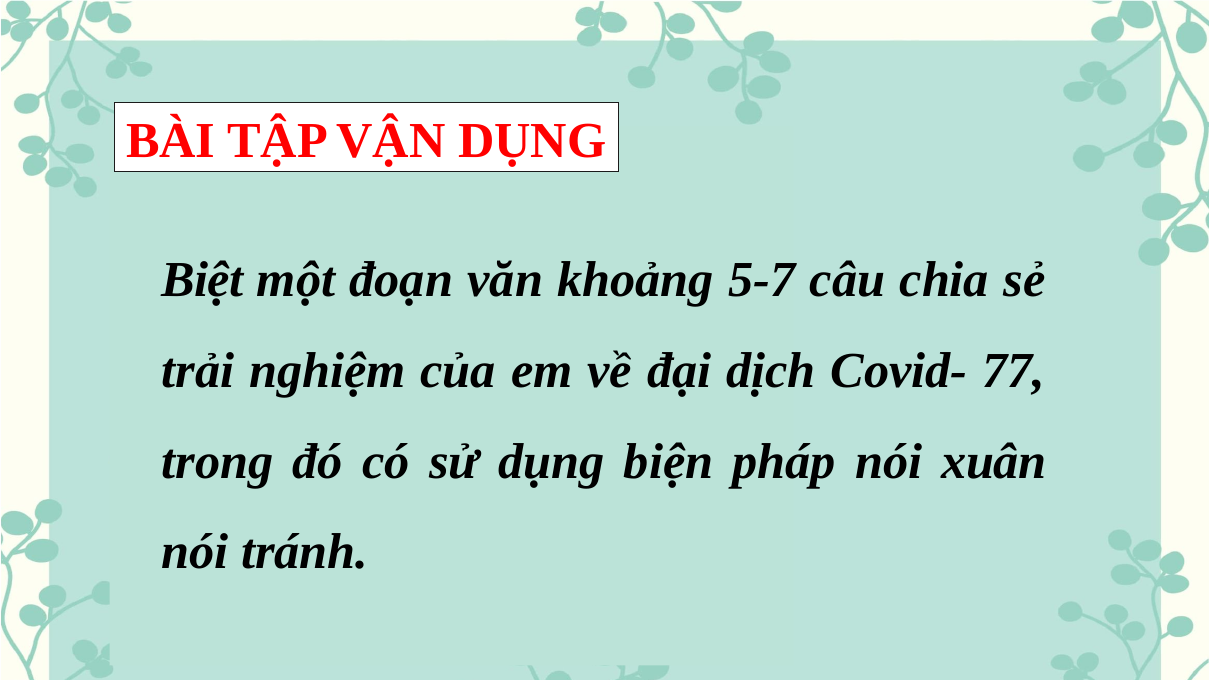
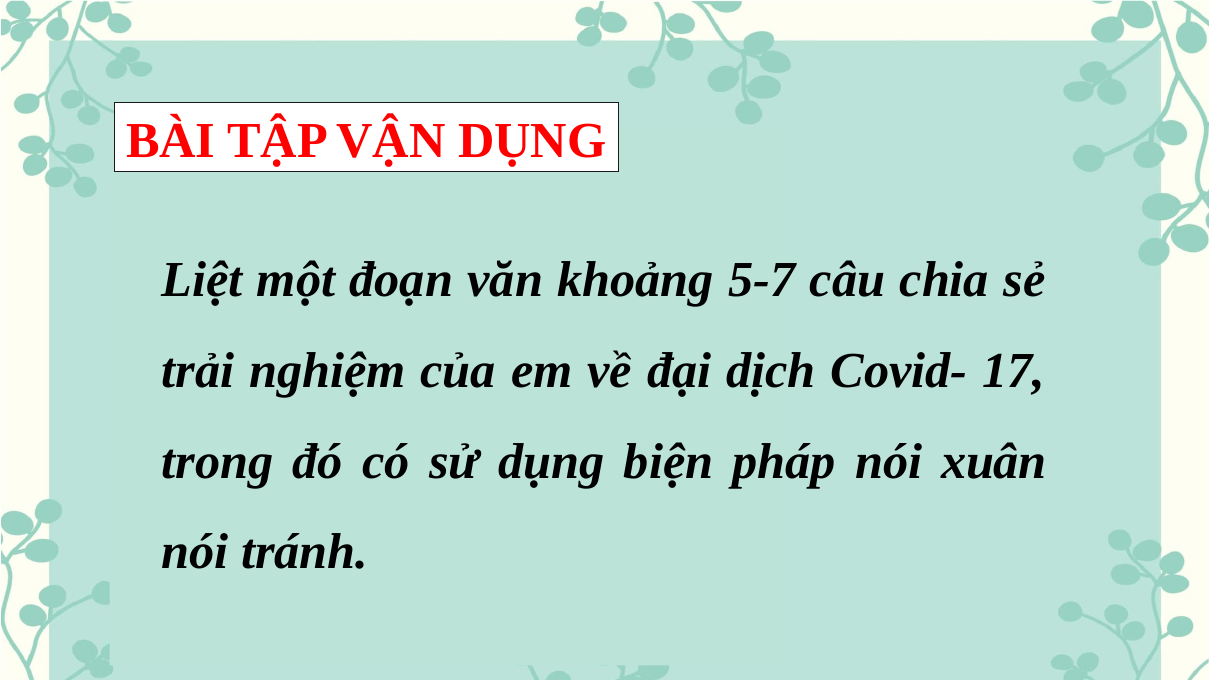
Biệt: Biệt -> Liệt (202, 280)
77: 77 -> 17 (1014, 371)
